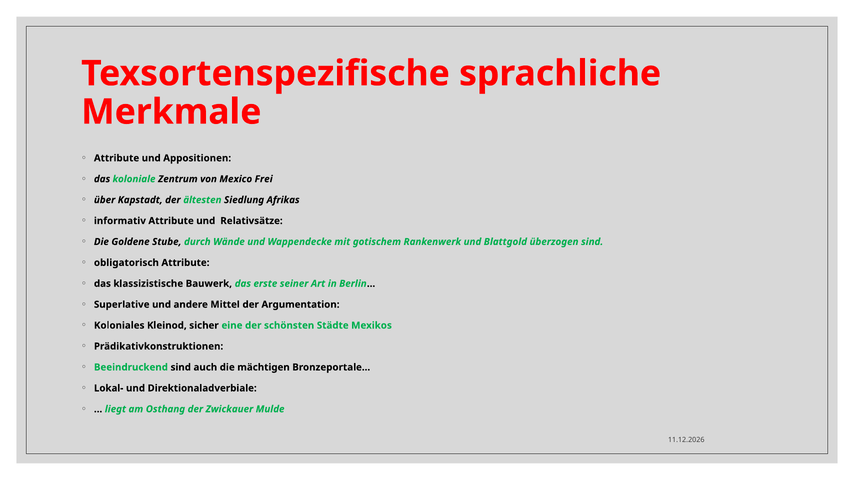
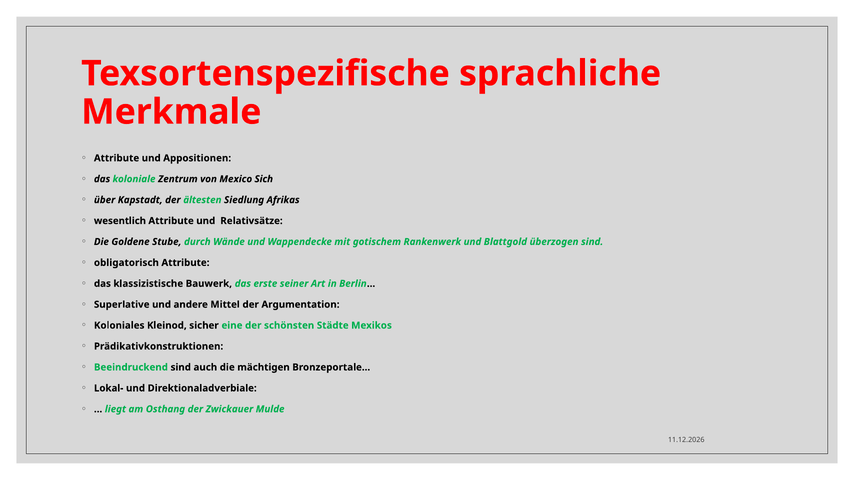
Frei: Frei -> Sich (264, 179)
informativ: informativ -> wesentlich (120, 221)
